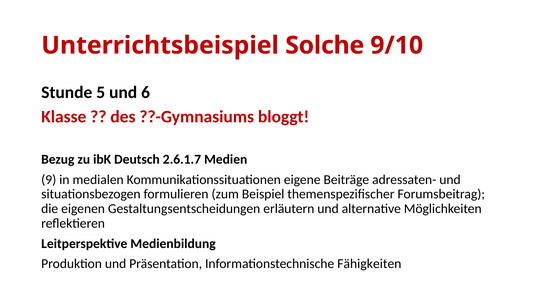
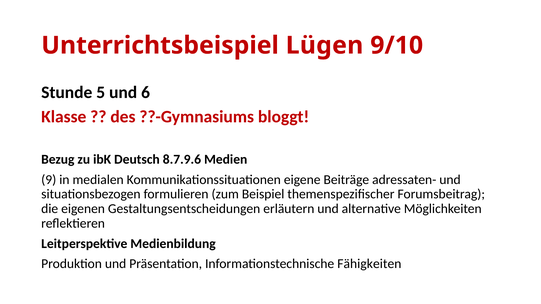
Solche: Solche -> Lügen (324, 45)
2.6.1.7: 2.6.1.7 -> 8.7.9.6 (182, 160)
